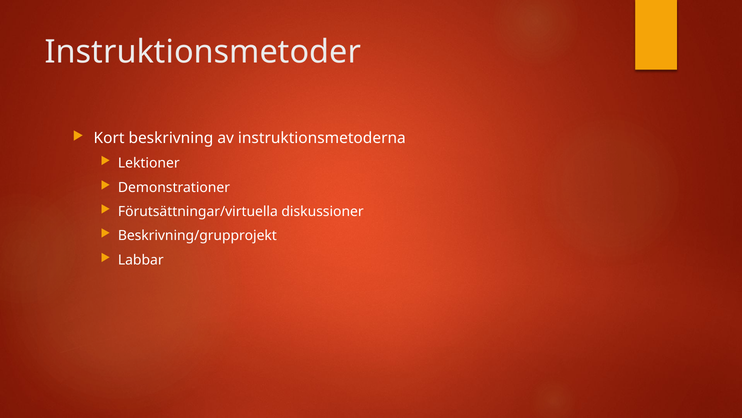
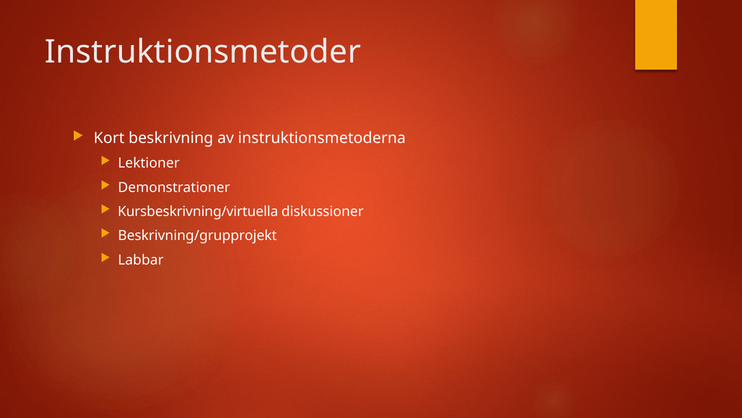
Förutsättningar/virtuella: Förutsättningar/virtuella -> Kursbeskrivning/virtuella (198, 211)
